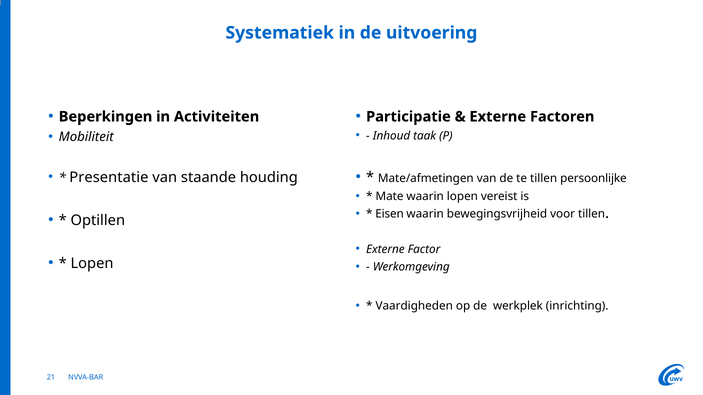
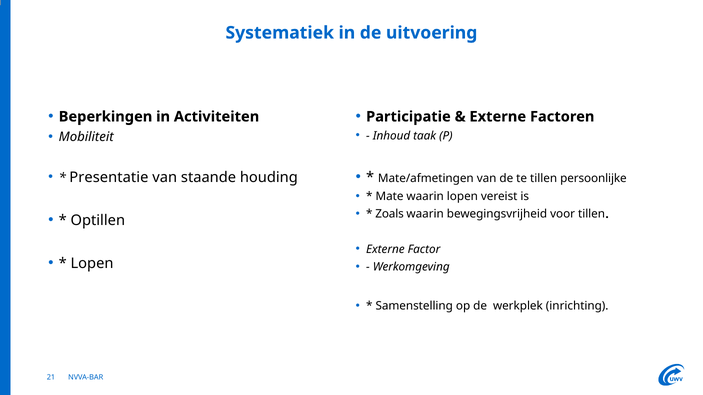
Eisen: Eisen -> Zoals (390, 214)
Vaardigheden: Vaardigheden -> Samenstelling (414, 306)
